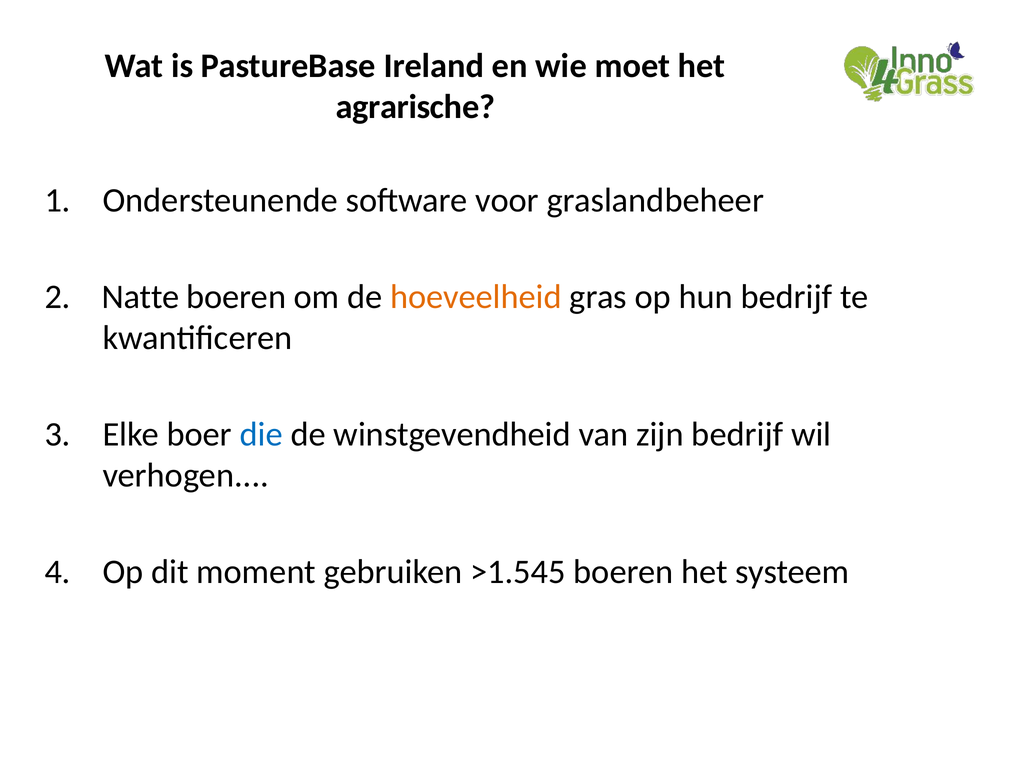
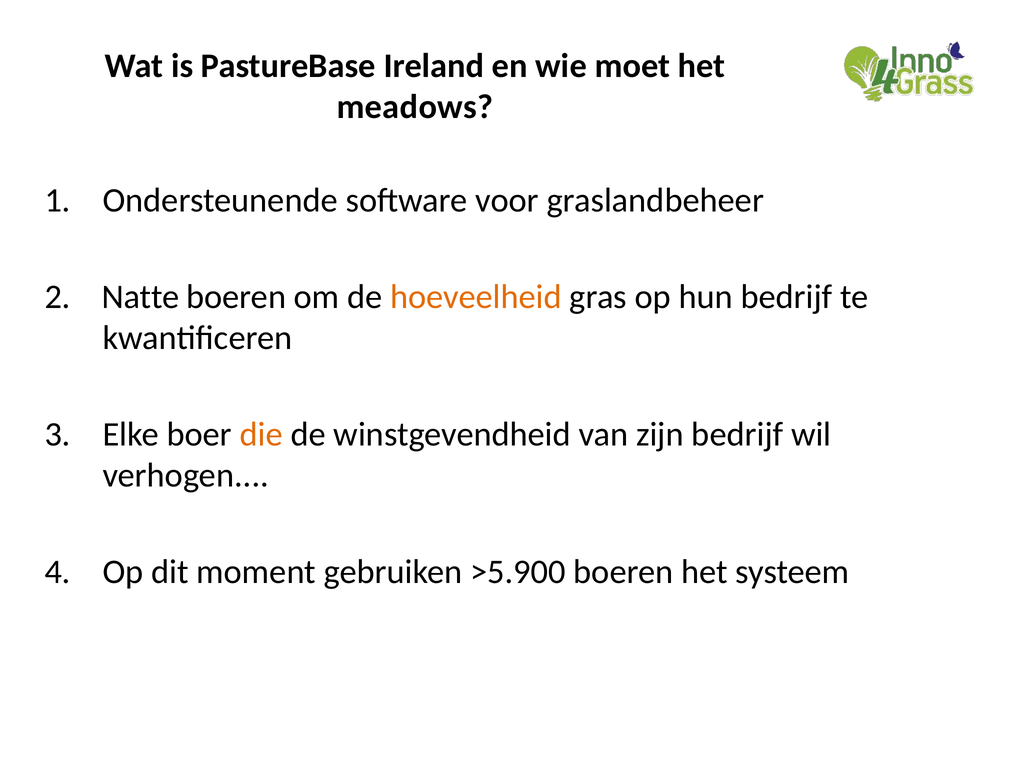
agrarische: agrarische -> meadows (415, 107)
die colour: blue -> orange (261, 434)
>1.545: >1.545 -> >5.900 (518, 572)
